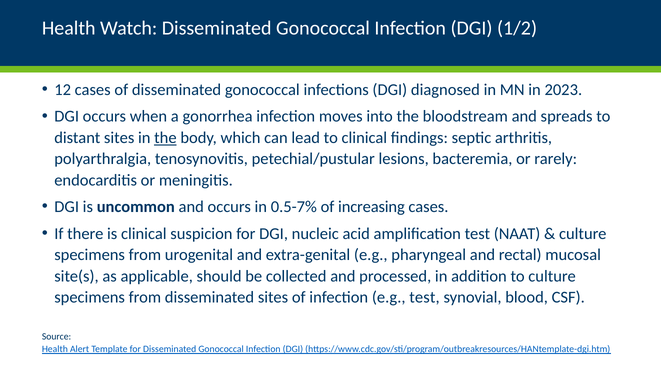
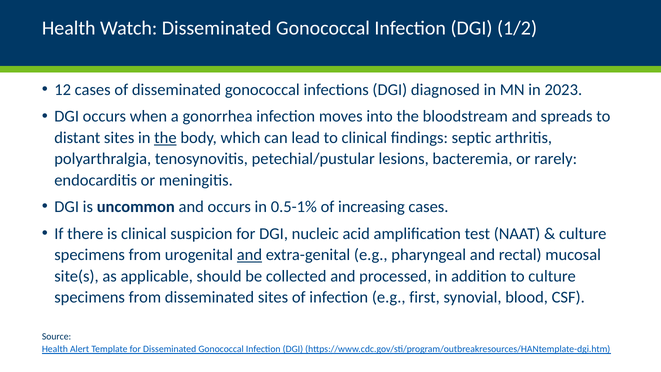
0.5-7%: 0.5-7% -> 0.5-1% (294, 207)
and underline: none -> present (249, 255)
e.g test: test -> first (425, 297)
